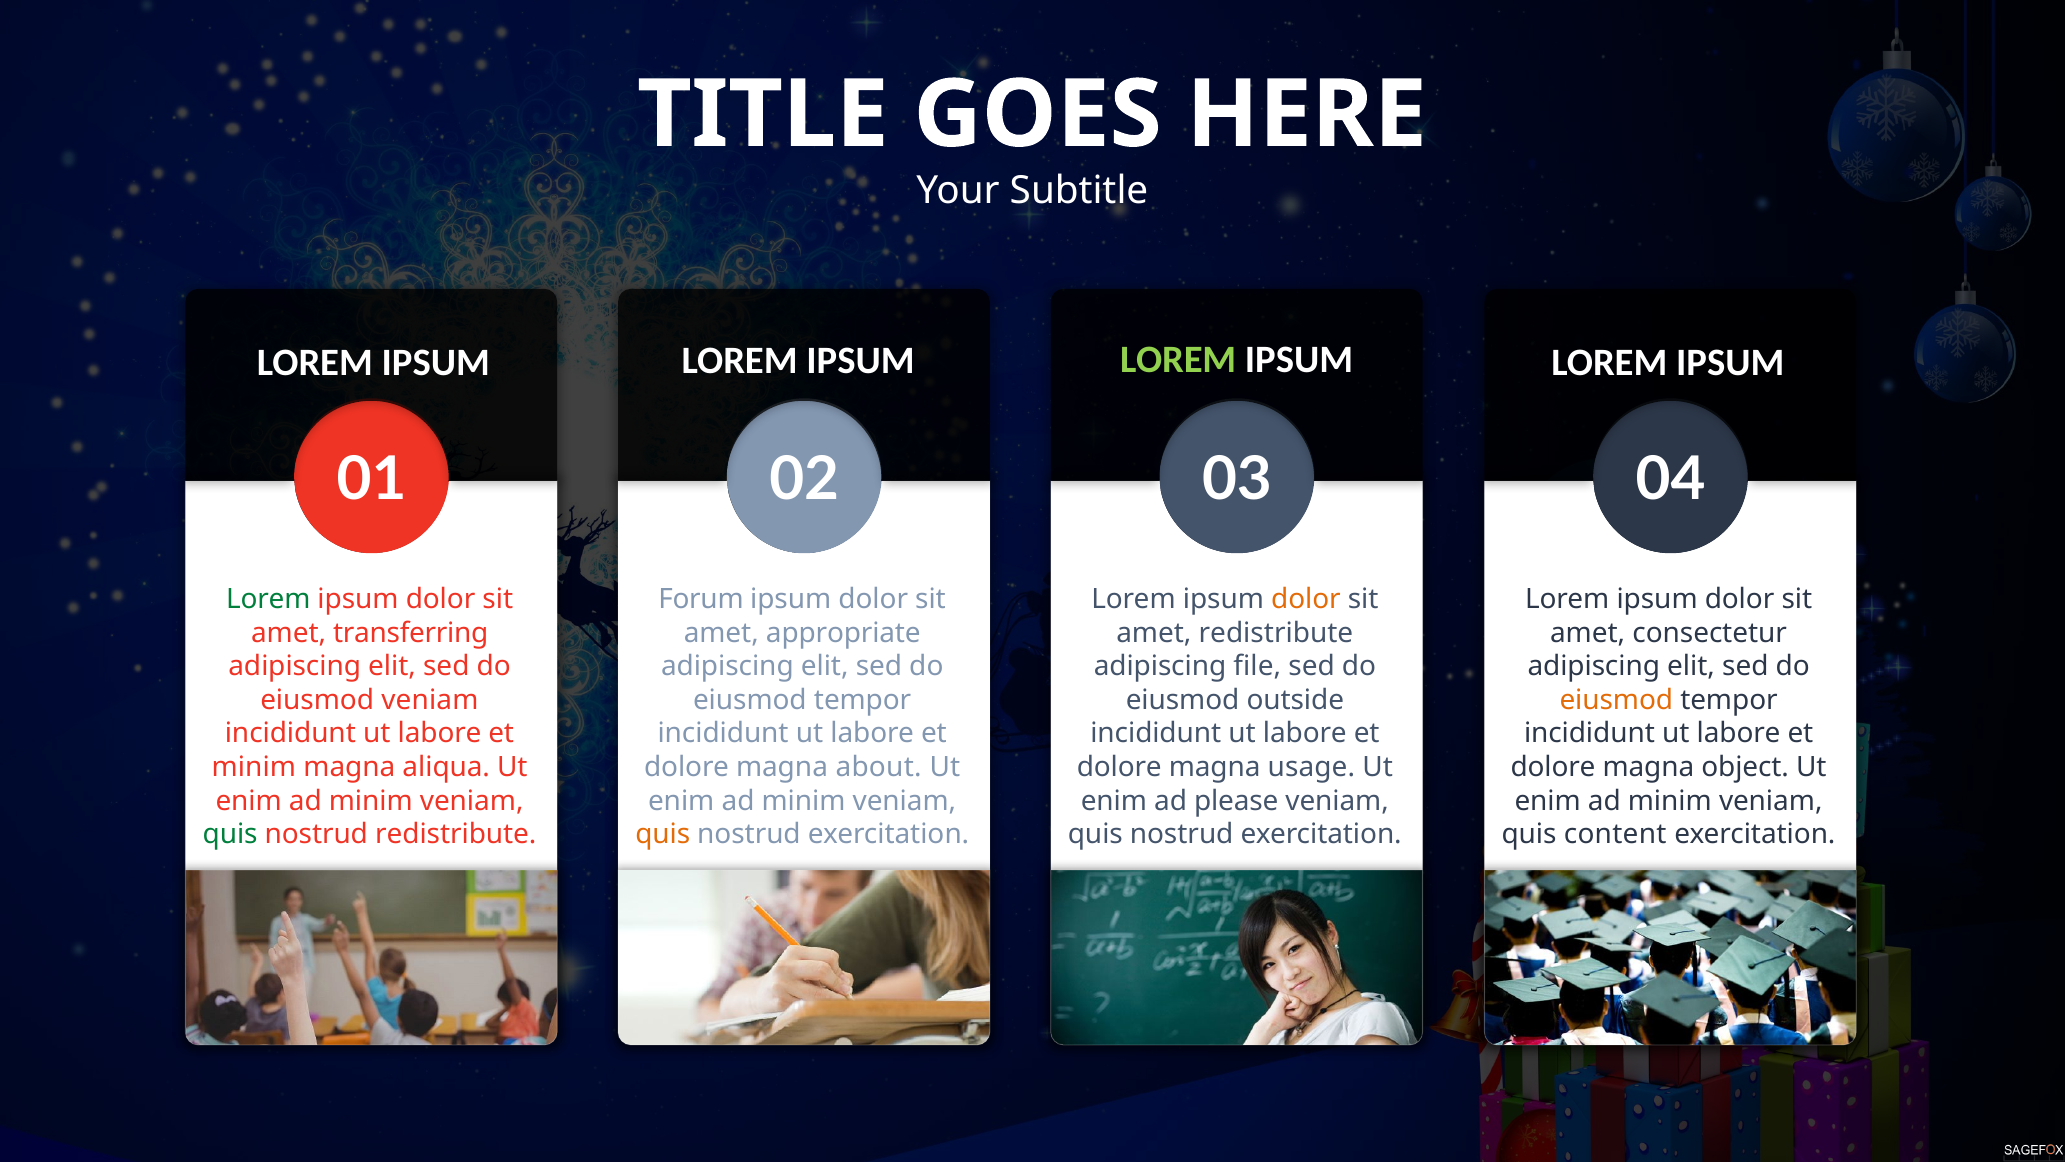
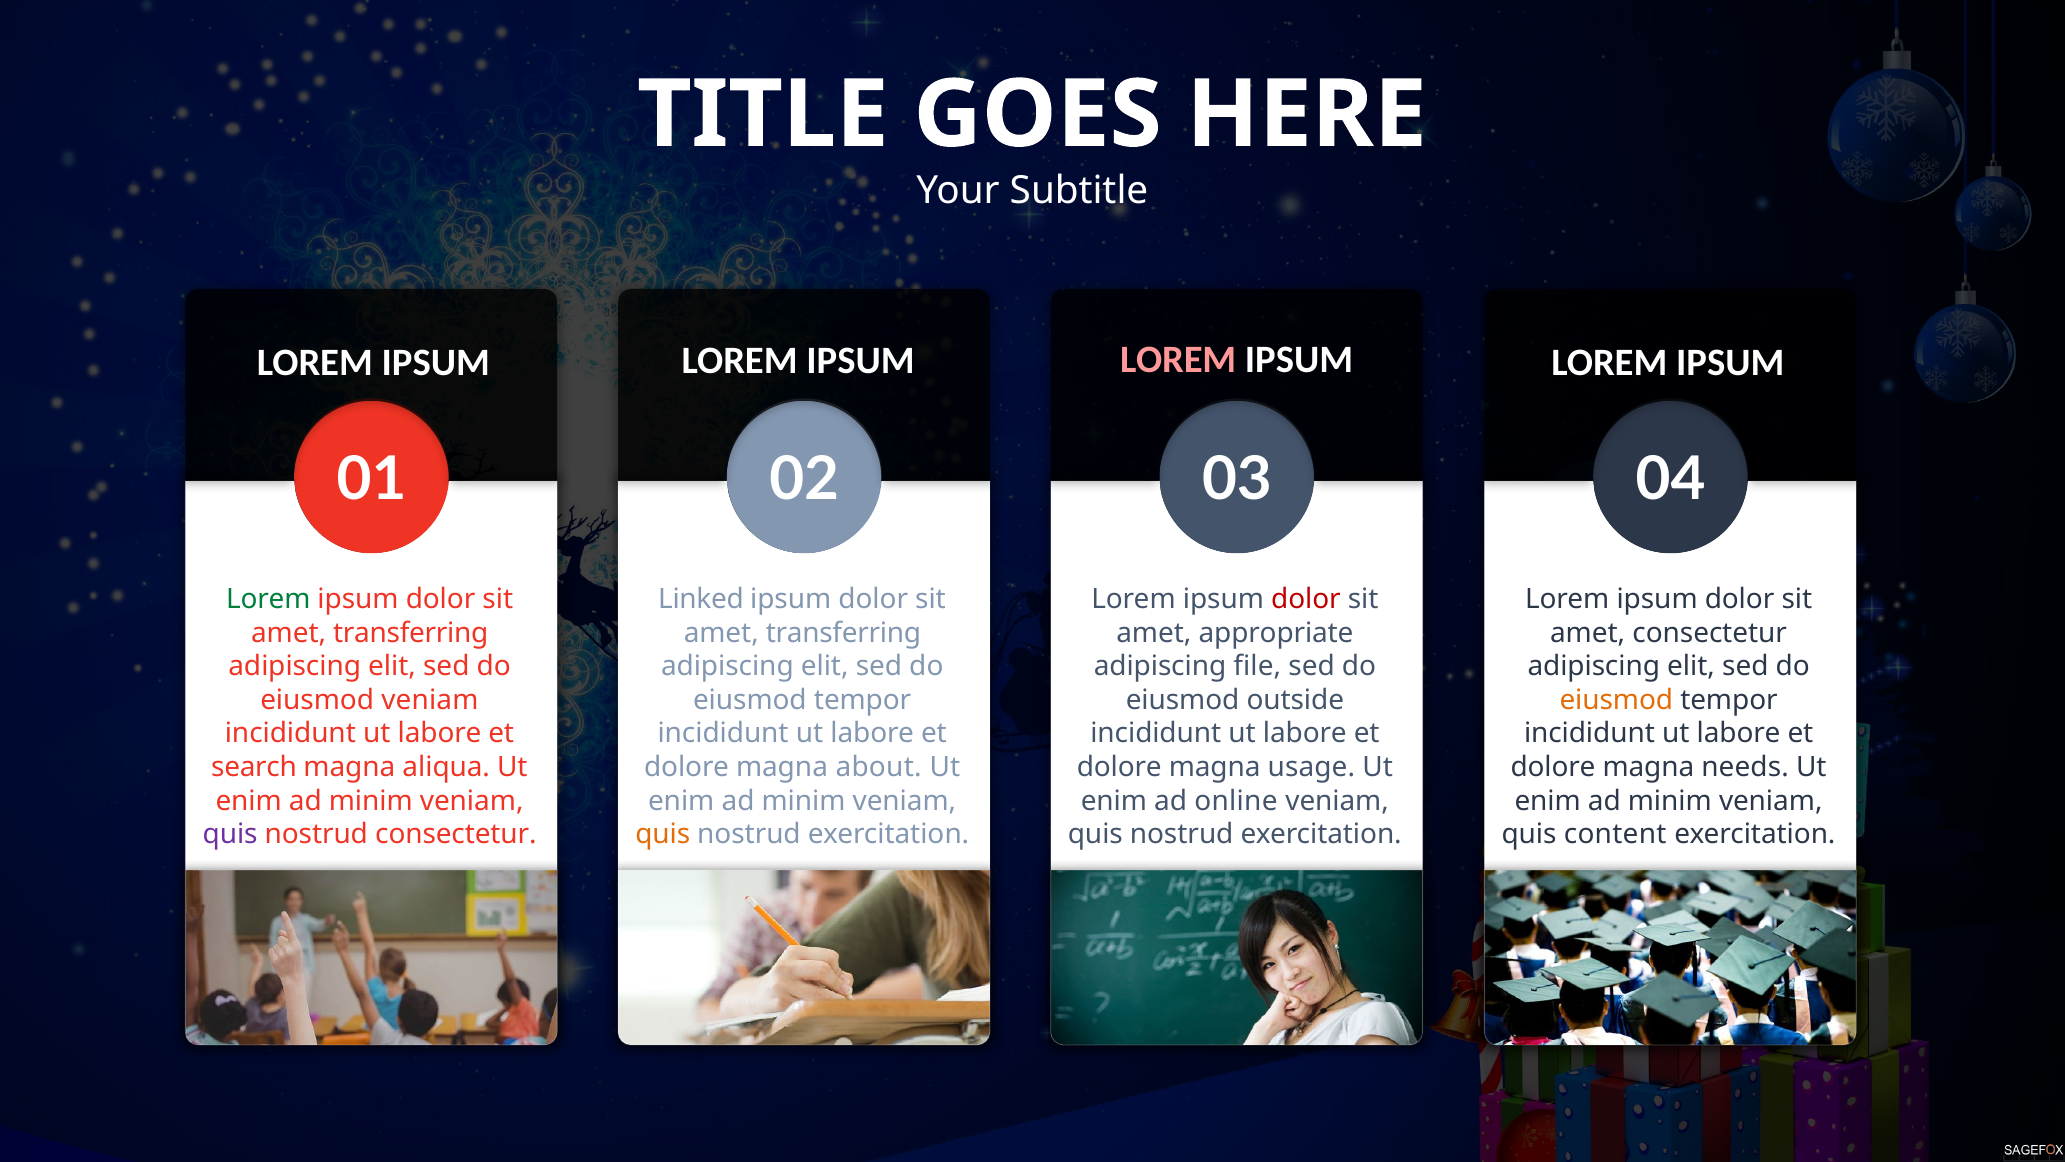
LOREM colour: light green -> pink (1178, 360)
Forum: Forum -> Linked (701, 599)
dolor colour: orange -> red (1306, 599)
appropriate: appropriate -> transferring (843, 633)
amet redistribute: redistribute -> appropriate (1276, 633)
minim: minim -> search (254, 767)
object: object -> needs (1745, 767)
please: please -> online (1236, 801)
quis colour: green -> purple (230, 834)
nostrud redistribute: redistribute -> consectetur (456, 834)
